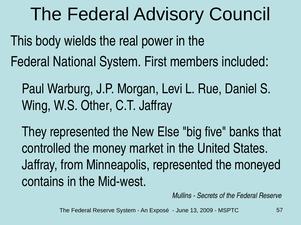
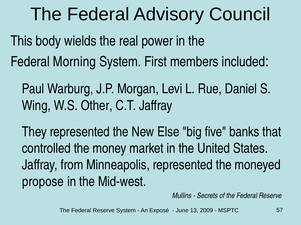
National: National -> Morning (74, 62)
contains: contains -> propose (43, 182)
